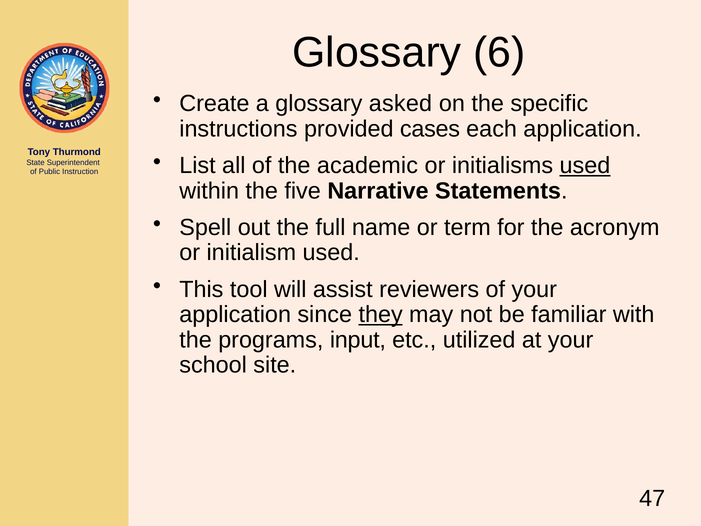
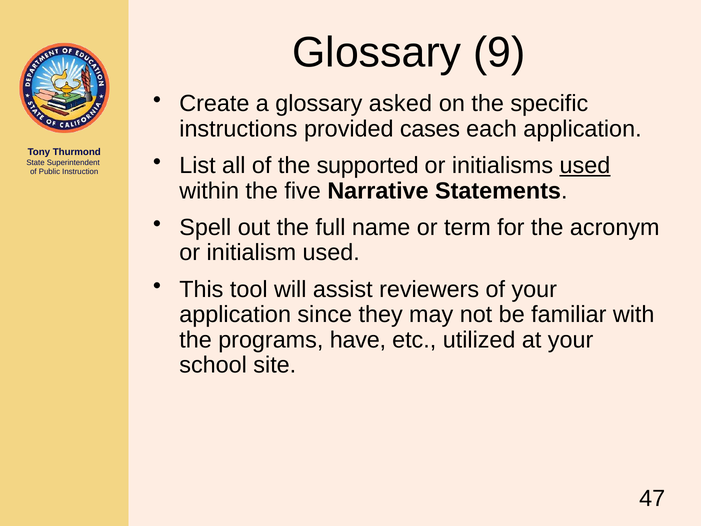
6: 6 -> 9 (499, 53)
academic: academic -> supported (368, 166)
they underline: present -> none (381, 315)
input: input -> have (358, 340)
